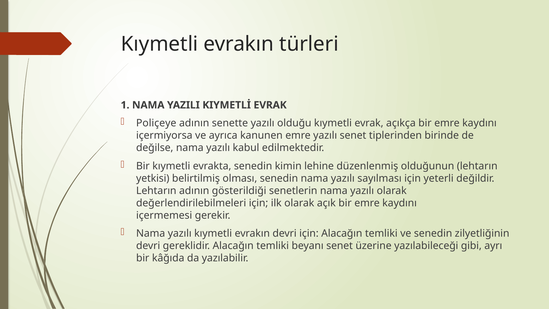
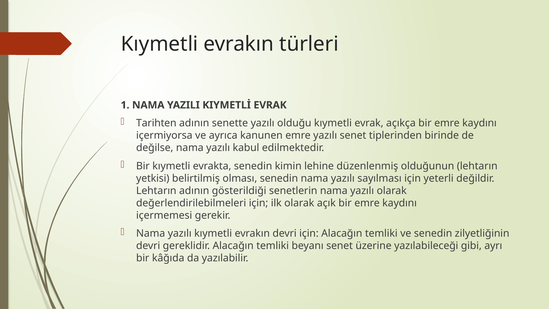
Poliçeye: Poliçeye -> Tarihten (156, 123)
